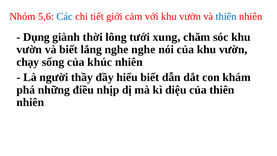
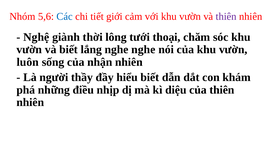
thiên colour: blue -> purple (226, 16)
Dụng: Dụng -> Nghệ (36, 37)
xung: xung -> thoại (167, 37)
chạy: chạy -> luôn (28, 62)
khúc: khúc -> nhận (100, 62)
